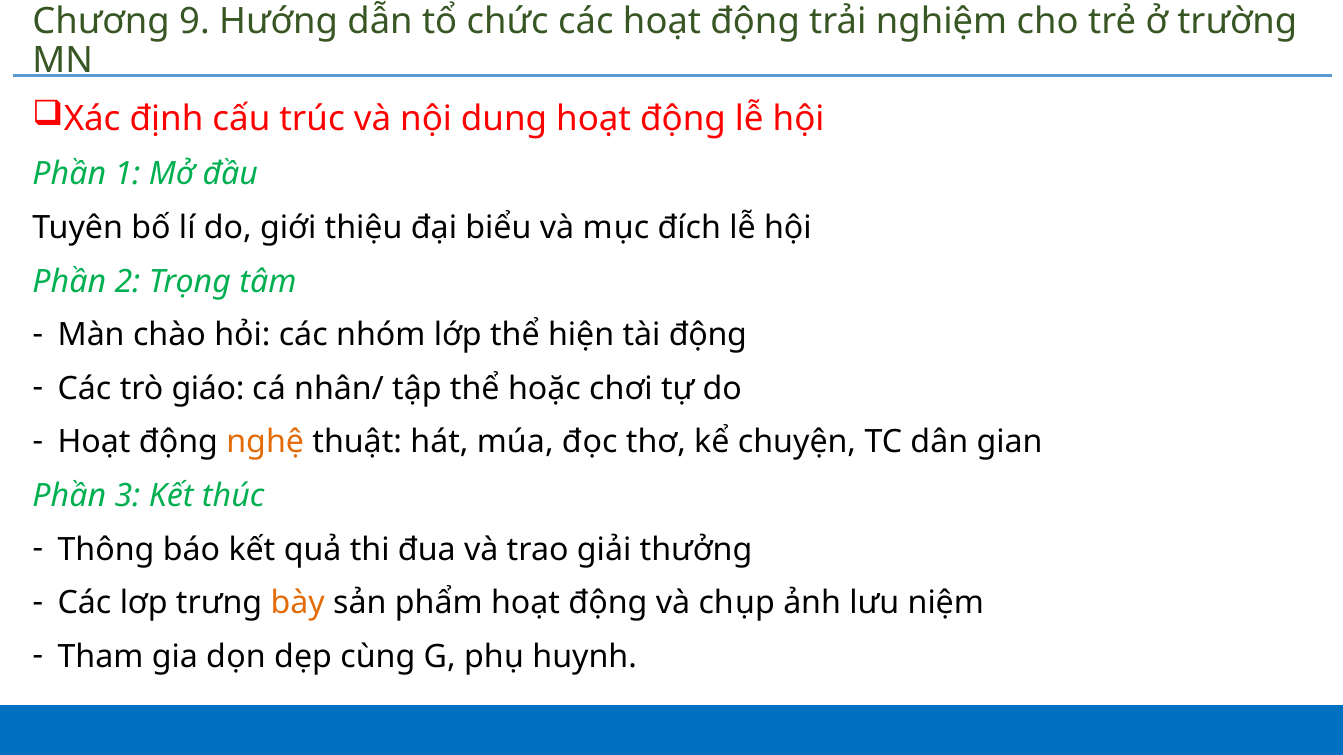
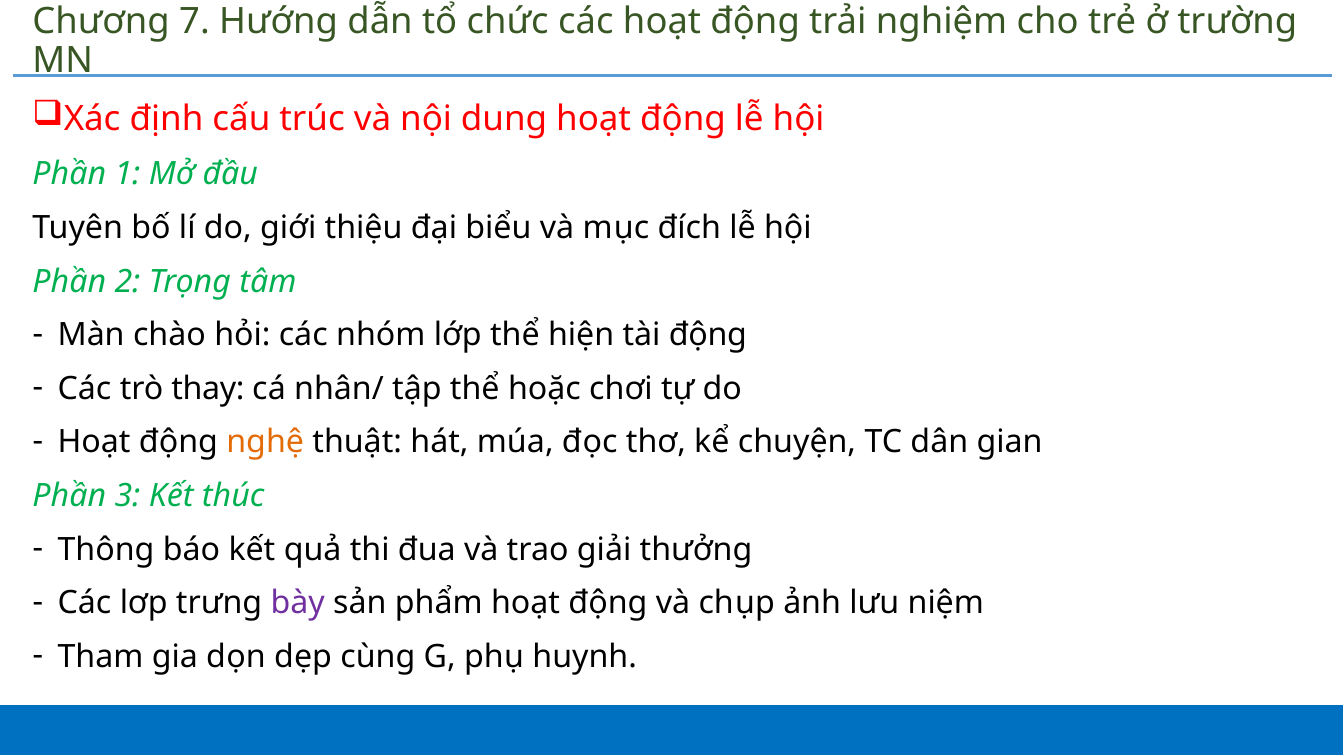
9: 9 -> 7 (194, 22)
giáo: giáo -> thay (208, 389)
bày colour: orange -> purple (298, 603)
